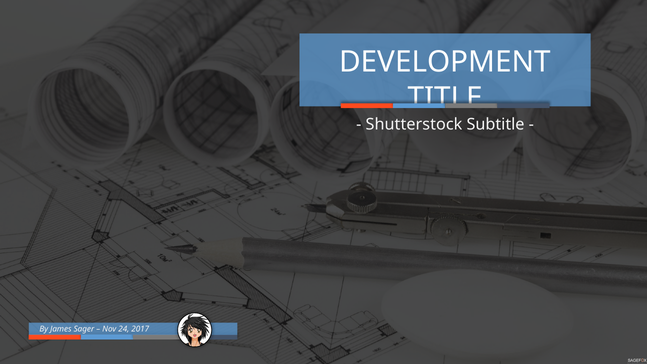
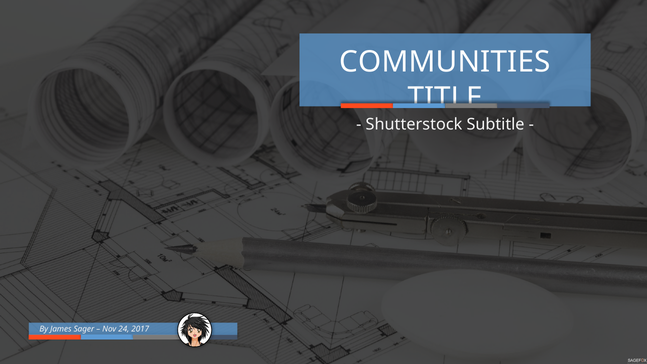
DEVELOPMENT: DEVELOPMENT -> COMMUNITIES (445, 62)
